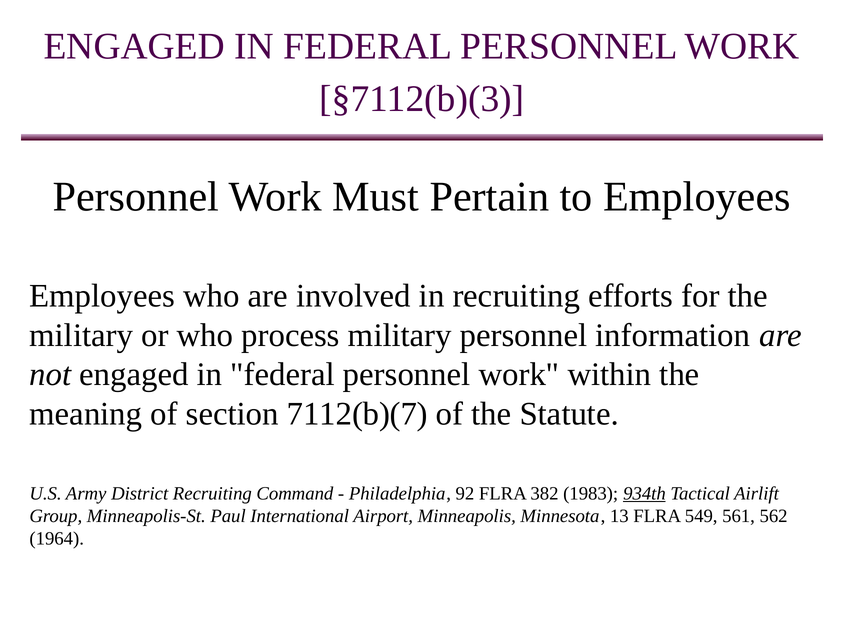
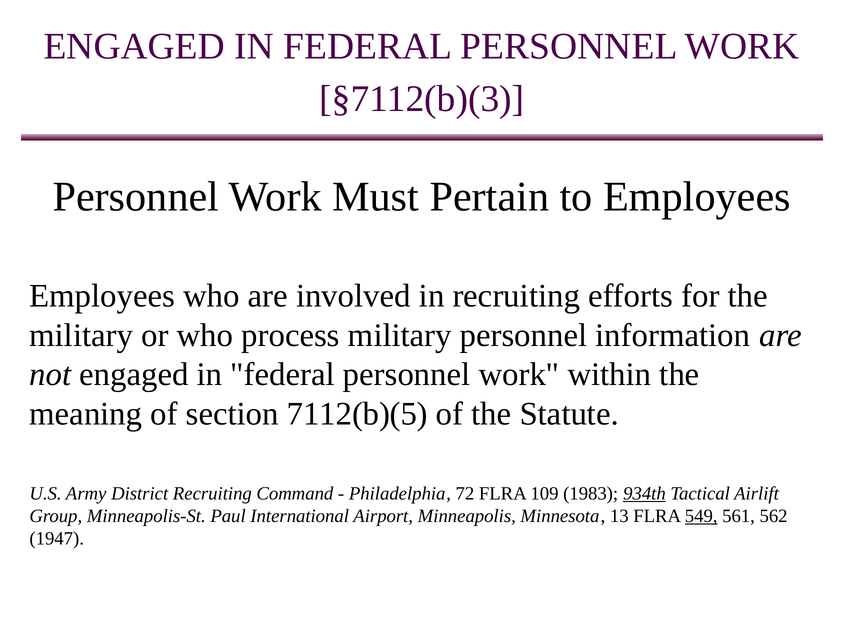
7112(b)(7: 7112(b)(7 -> 7112(b)(5 (357, 414)
92: 92 -> 72 (465, 493)
382: 382 -> 109 (544, 493)
549 underline: none -> present (701, 516)
1964: 1964 -> 1947 (57, 538)
